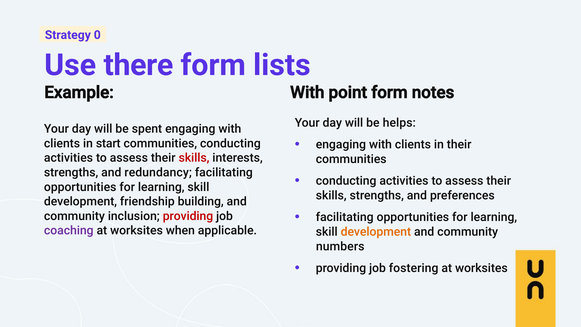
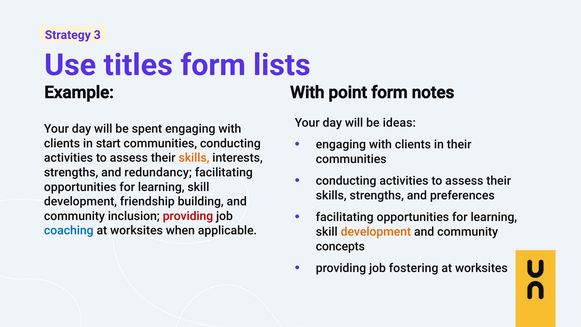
0: 0 -> 3 (97, 35)
there: there -> titles (138, 65)
helps: helps -> ideas (399, 123)
skills colour: red -> orange (194, 158)
coaching colour: purple -> blue (69, 231)
numbers: numbers -> concepts (340, 246)
